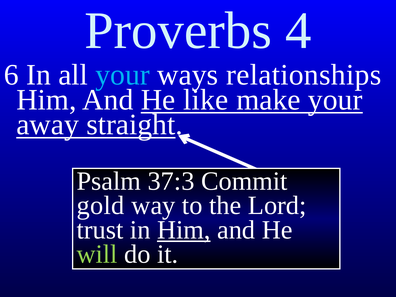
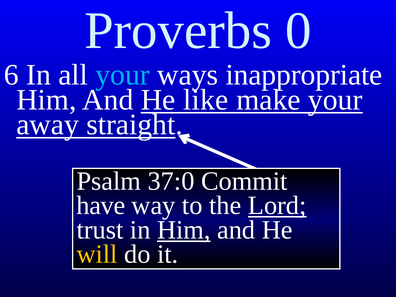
4: 4 -> 0 (298, 31)
relationships: relationships -> inappropriate (304, 75)
37:3: 37:3 -> 37:0 (171, 181)
gold: gold -> have (101, 205)
Lord underline: none -> present (277, 205)
will colour: light green -> yellow (97, 254)
